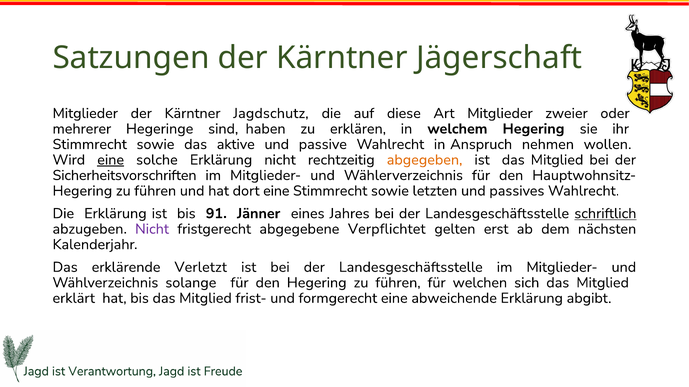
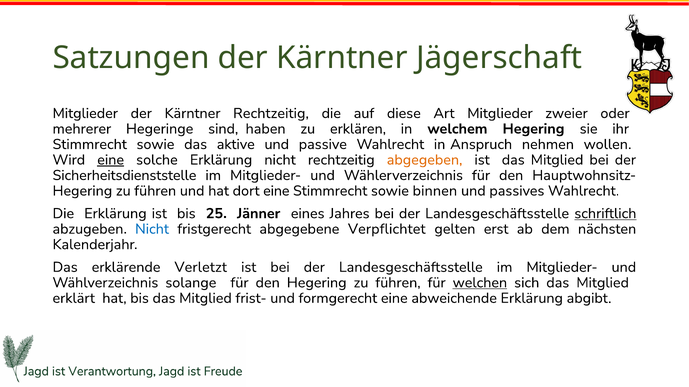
Kärntner Jagdschutz: Jagdschutz -> Rechtzeitig (271, 113)
Sicherheitsvorschriften: Sicherheitsvorschriften -> Sicherheitsdienststelle (124, 176)
letzten: letzten -> binnen (435, 191)
91: 91 -> 25 (216, 214)
Nicht colour: purple -> blue (152, 229)
welchen underline: none -> present (480, 283)
